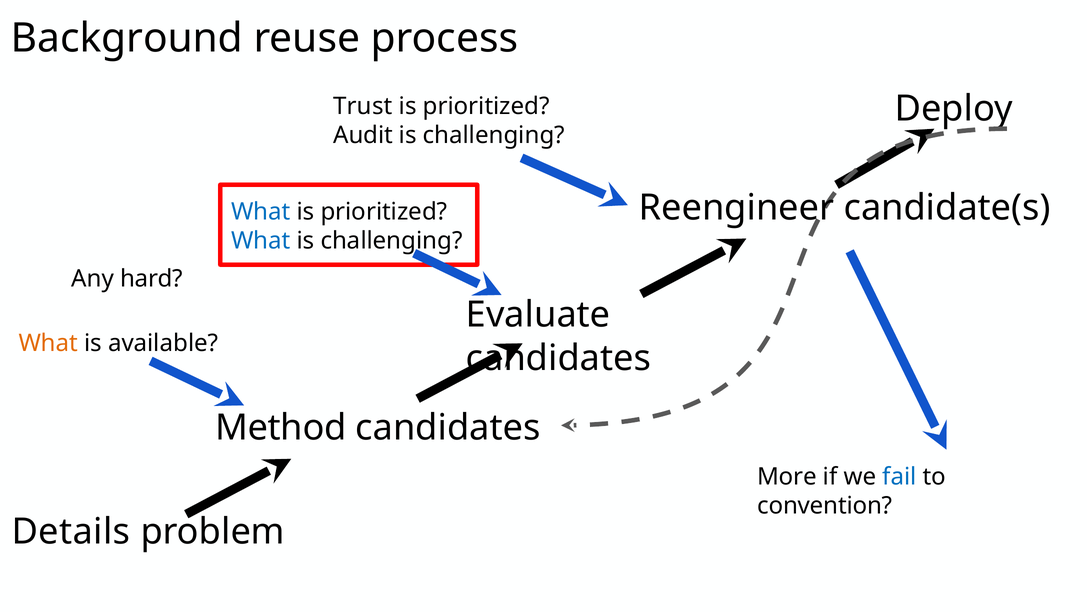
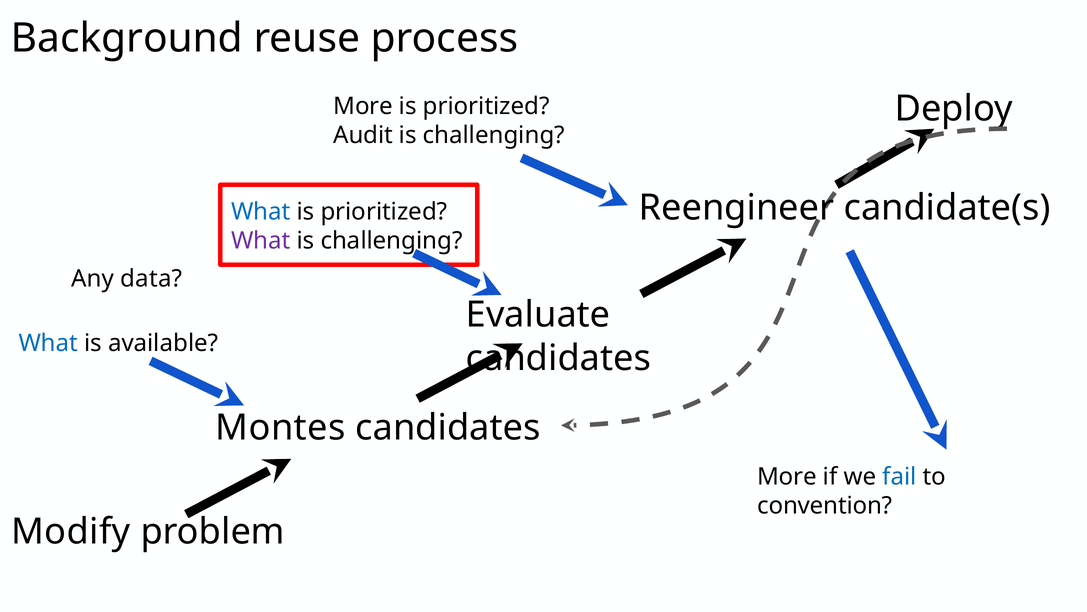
Trust: Trust -> More (363, 106)
What colour: blue -> purple (261, 241)
hard: hard -> data (151, 278)
What colour: orange -> blue (48, 343)
Method: Method -> Montes (280, 428)
Details: Details -> Modify (71, 531)
